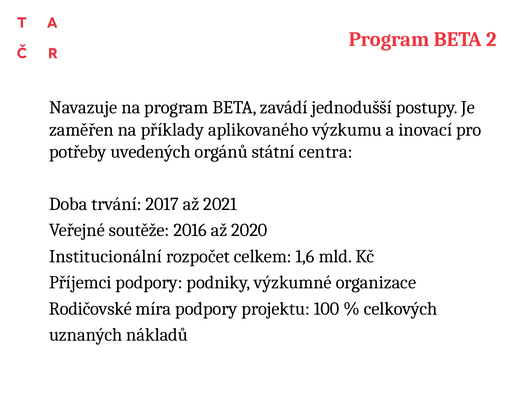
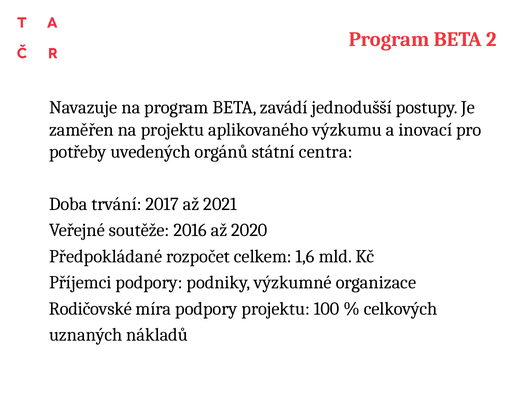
na příklady: příklady -> projektu (172, 130)
Institucionální: Institucionální -> Předpokládané (106, 256)
